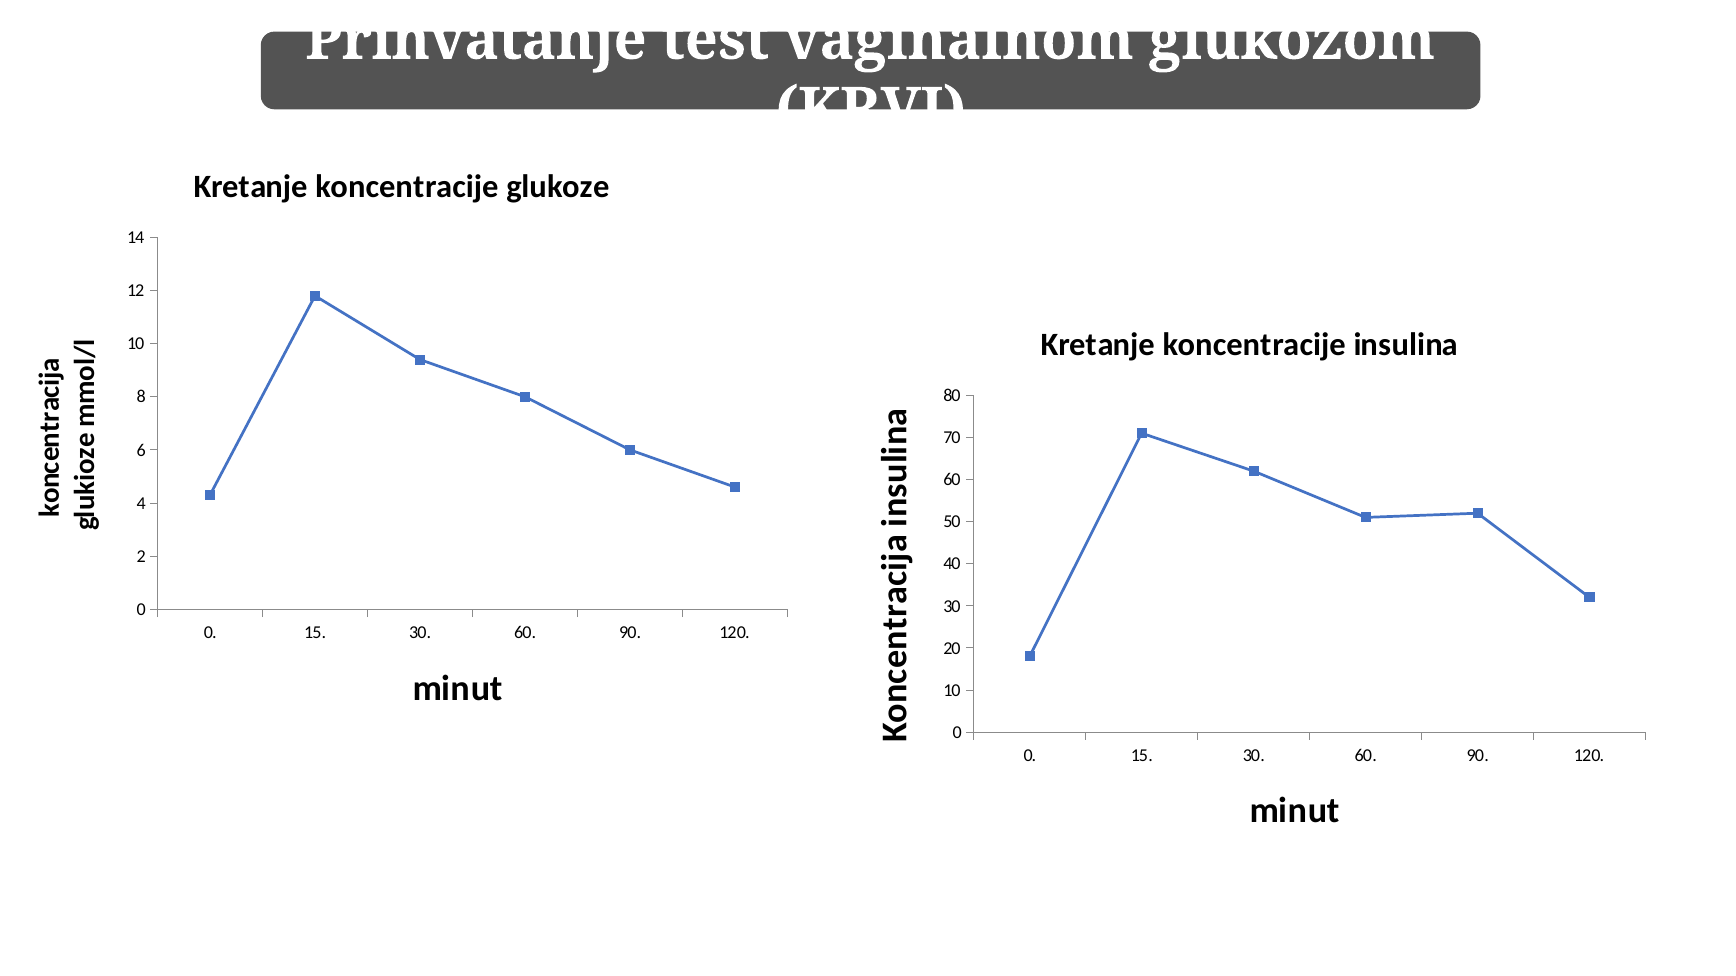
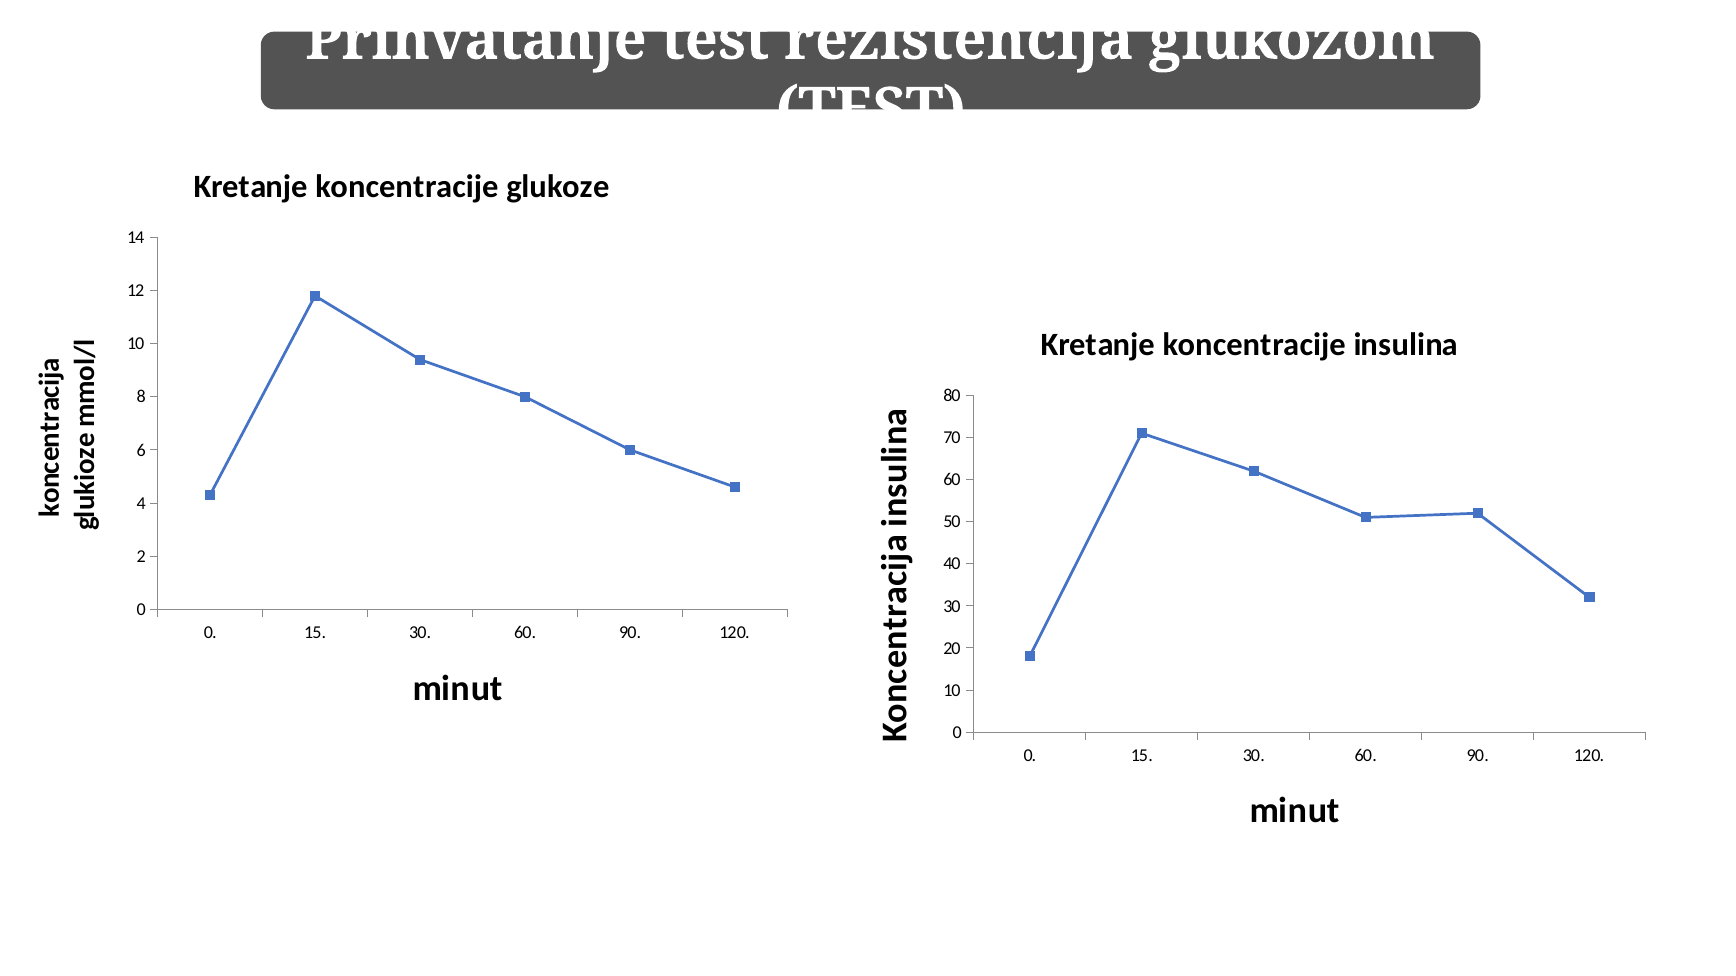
vaginalnom: vaginalnom -> rezistencija (959, 40)
KRVI: KRVI -> TEST (871, 109)
